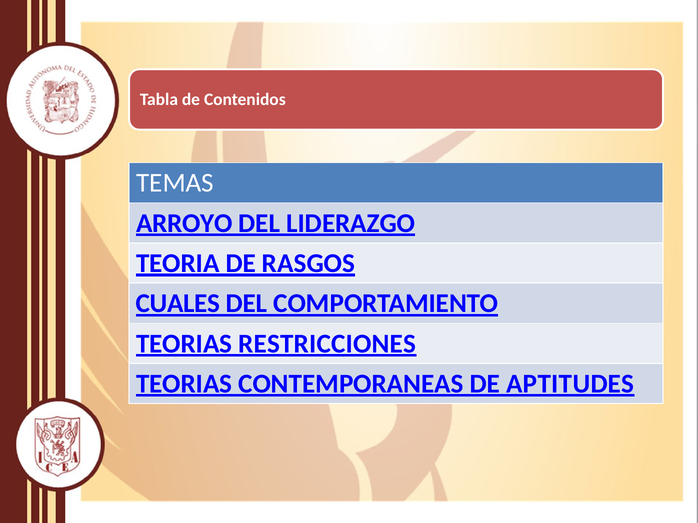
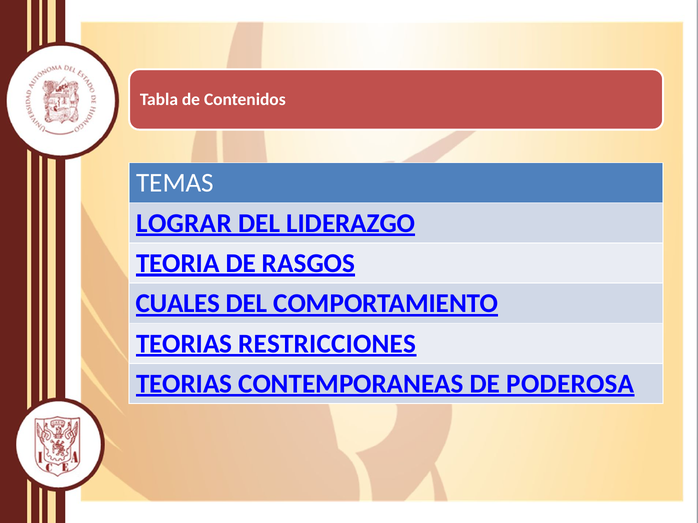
ARROYO: ARROYO -> LOGRAR (184, 223)
APTITUDES: APTITUDES -> PODEROSA (570, 384)
